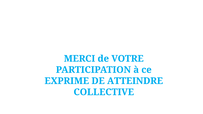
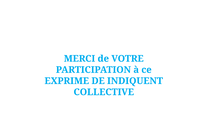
ATTEINDRE: ATTEINDRE -> INDIQUENT (135, 81)
